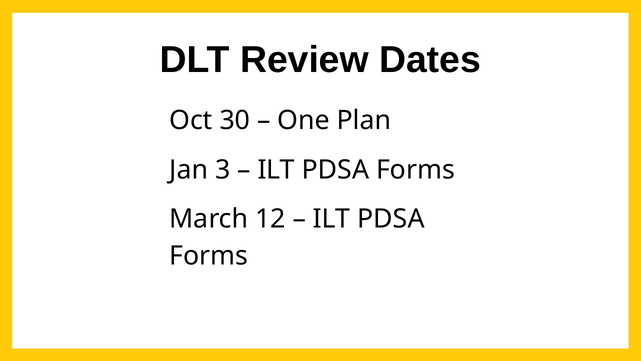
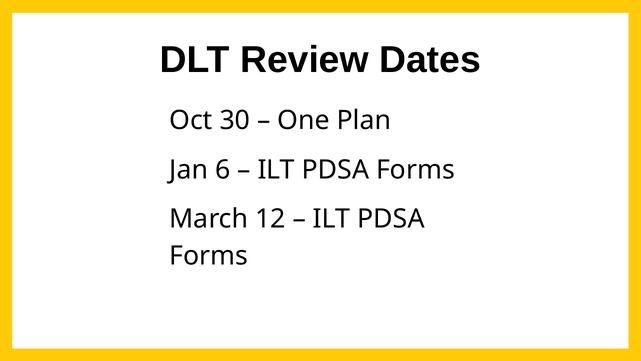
3: 3 -> 6 (223, 170)
